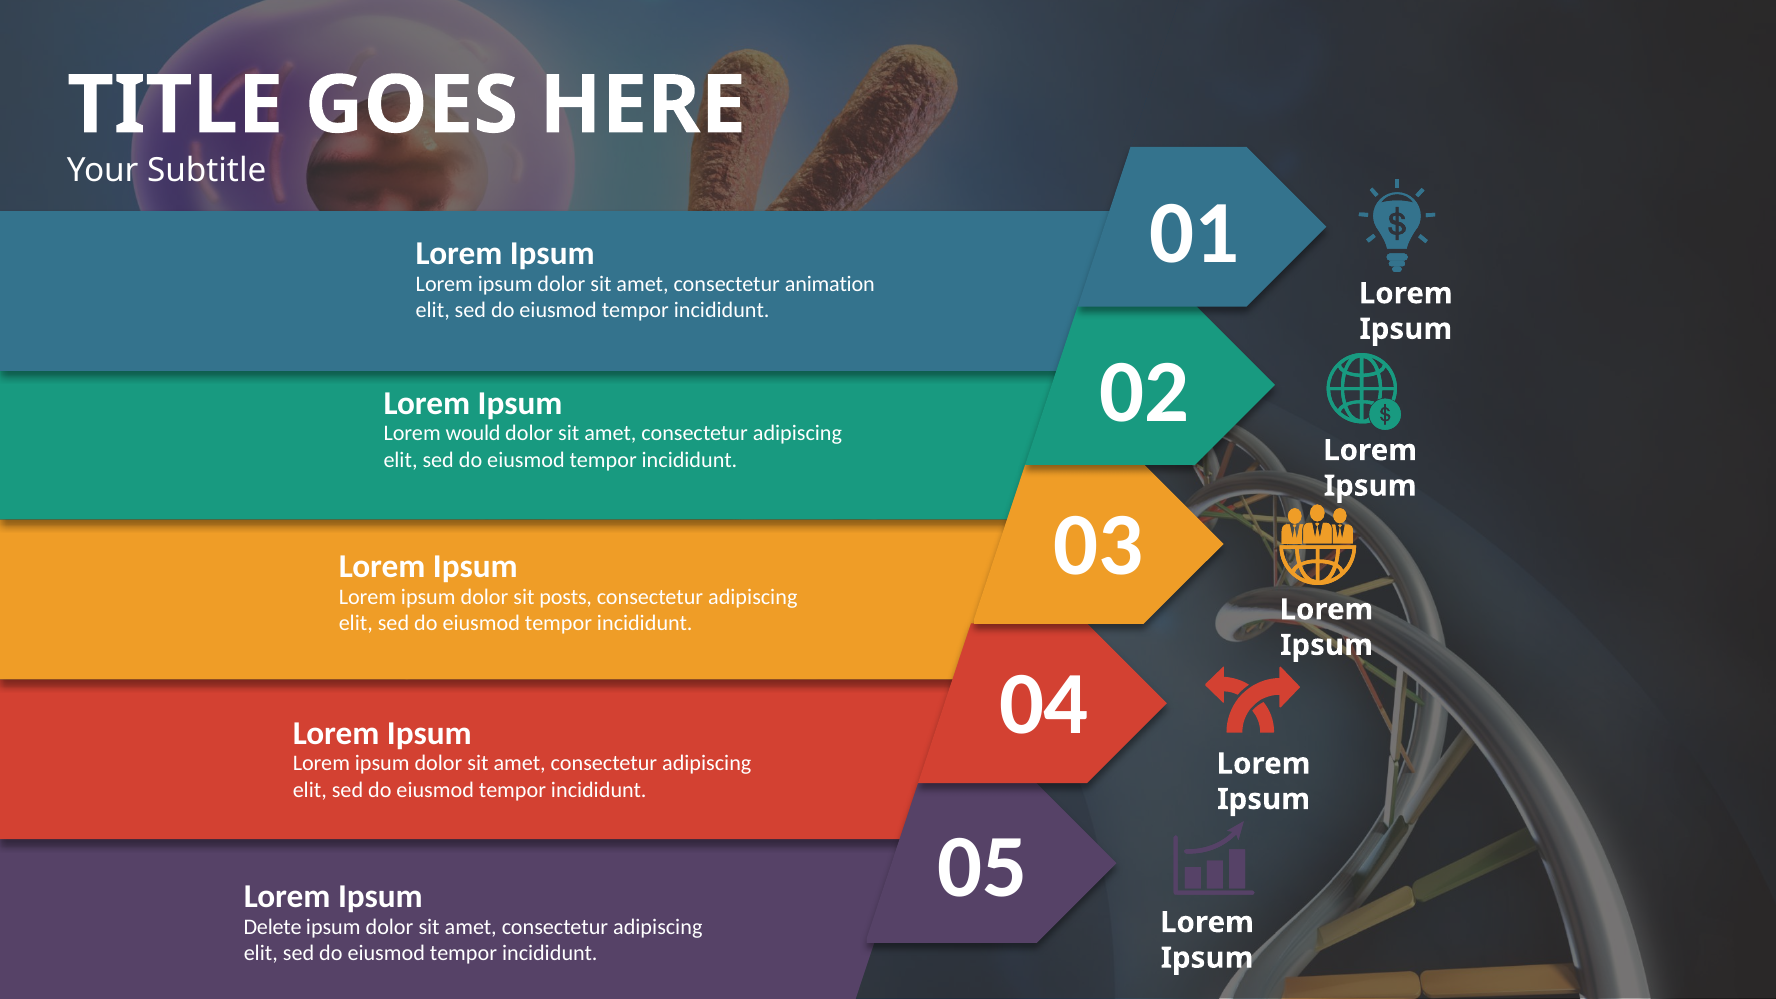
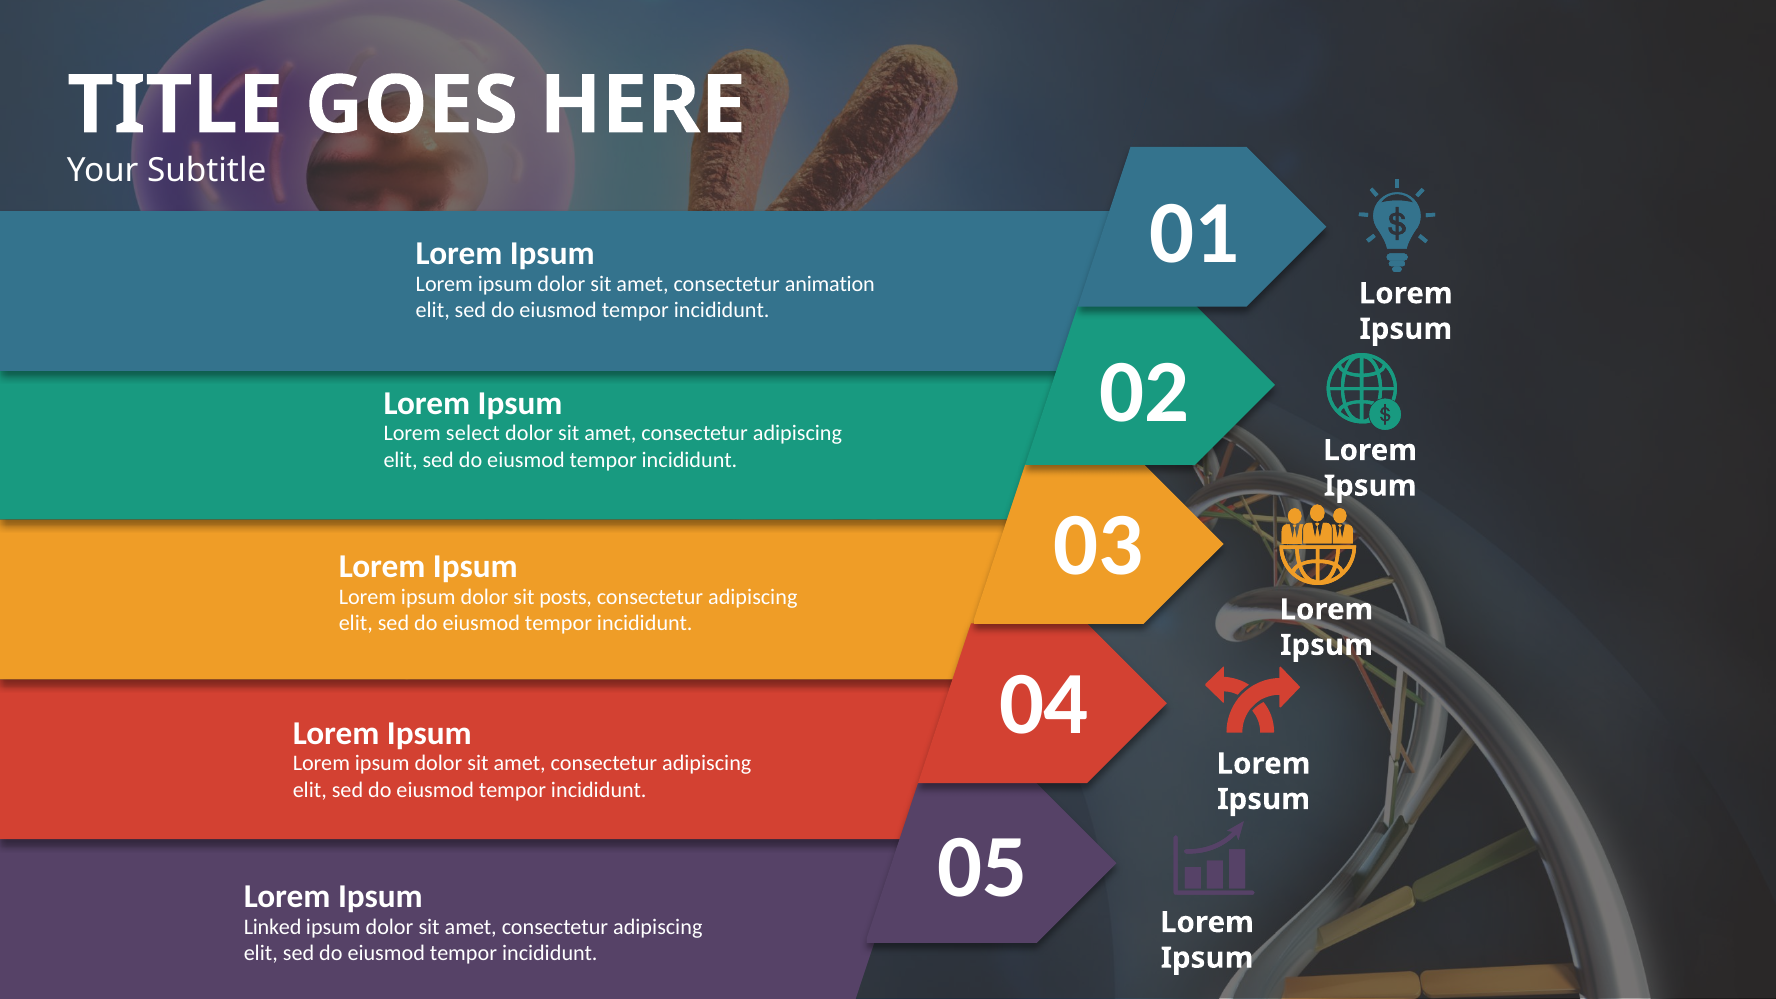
would: would -> select (473, 433)
Delete: Delete -> Linked (273, 927)
